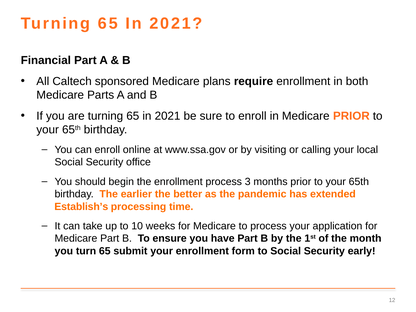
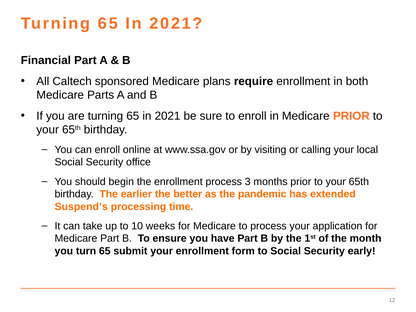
Establish’s: Establish’s -> Suspend’s (81, 207)
